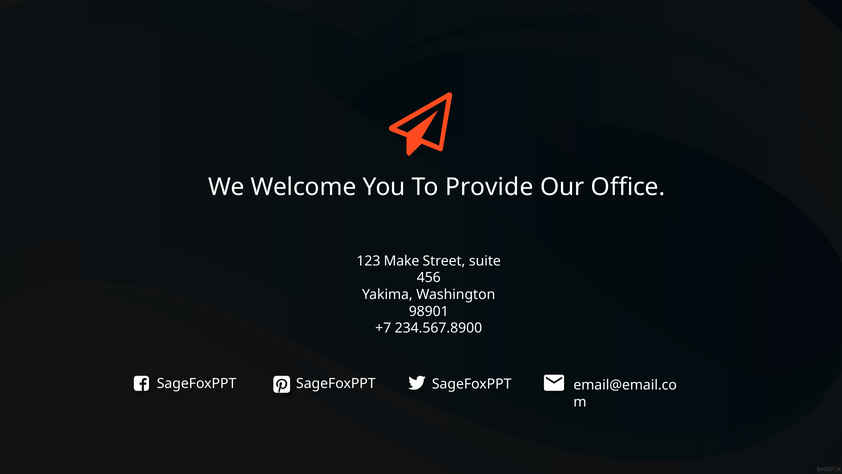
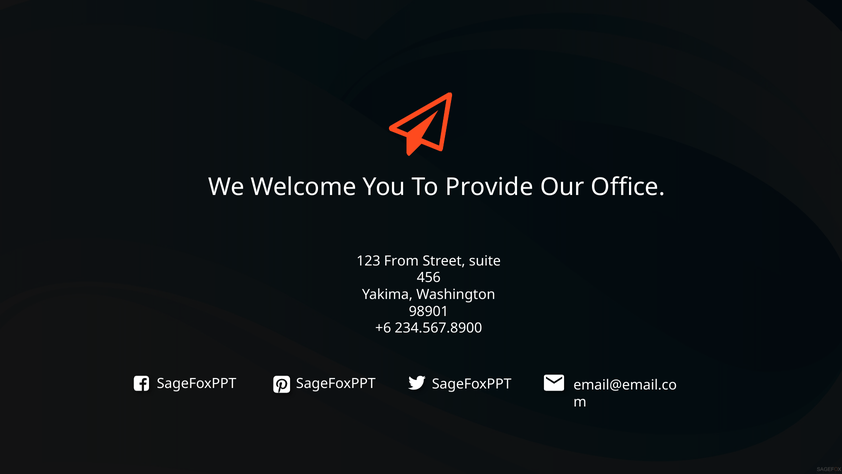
Make: Make -> From (401, 261)
+7: +7 -> +6 (383, 328)
